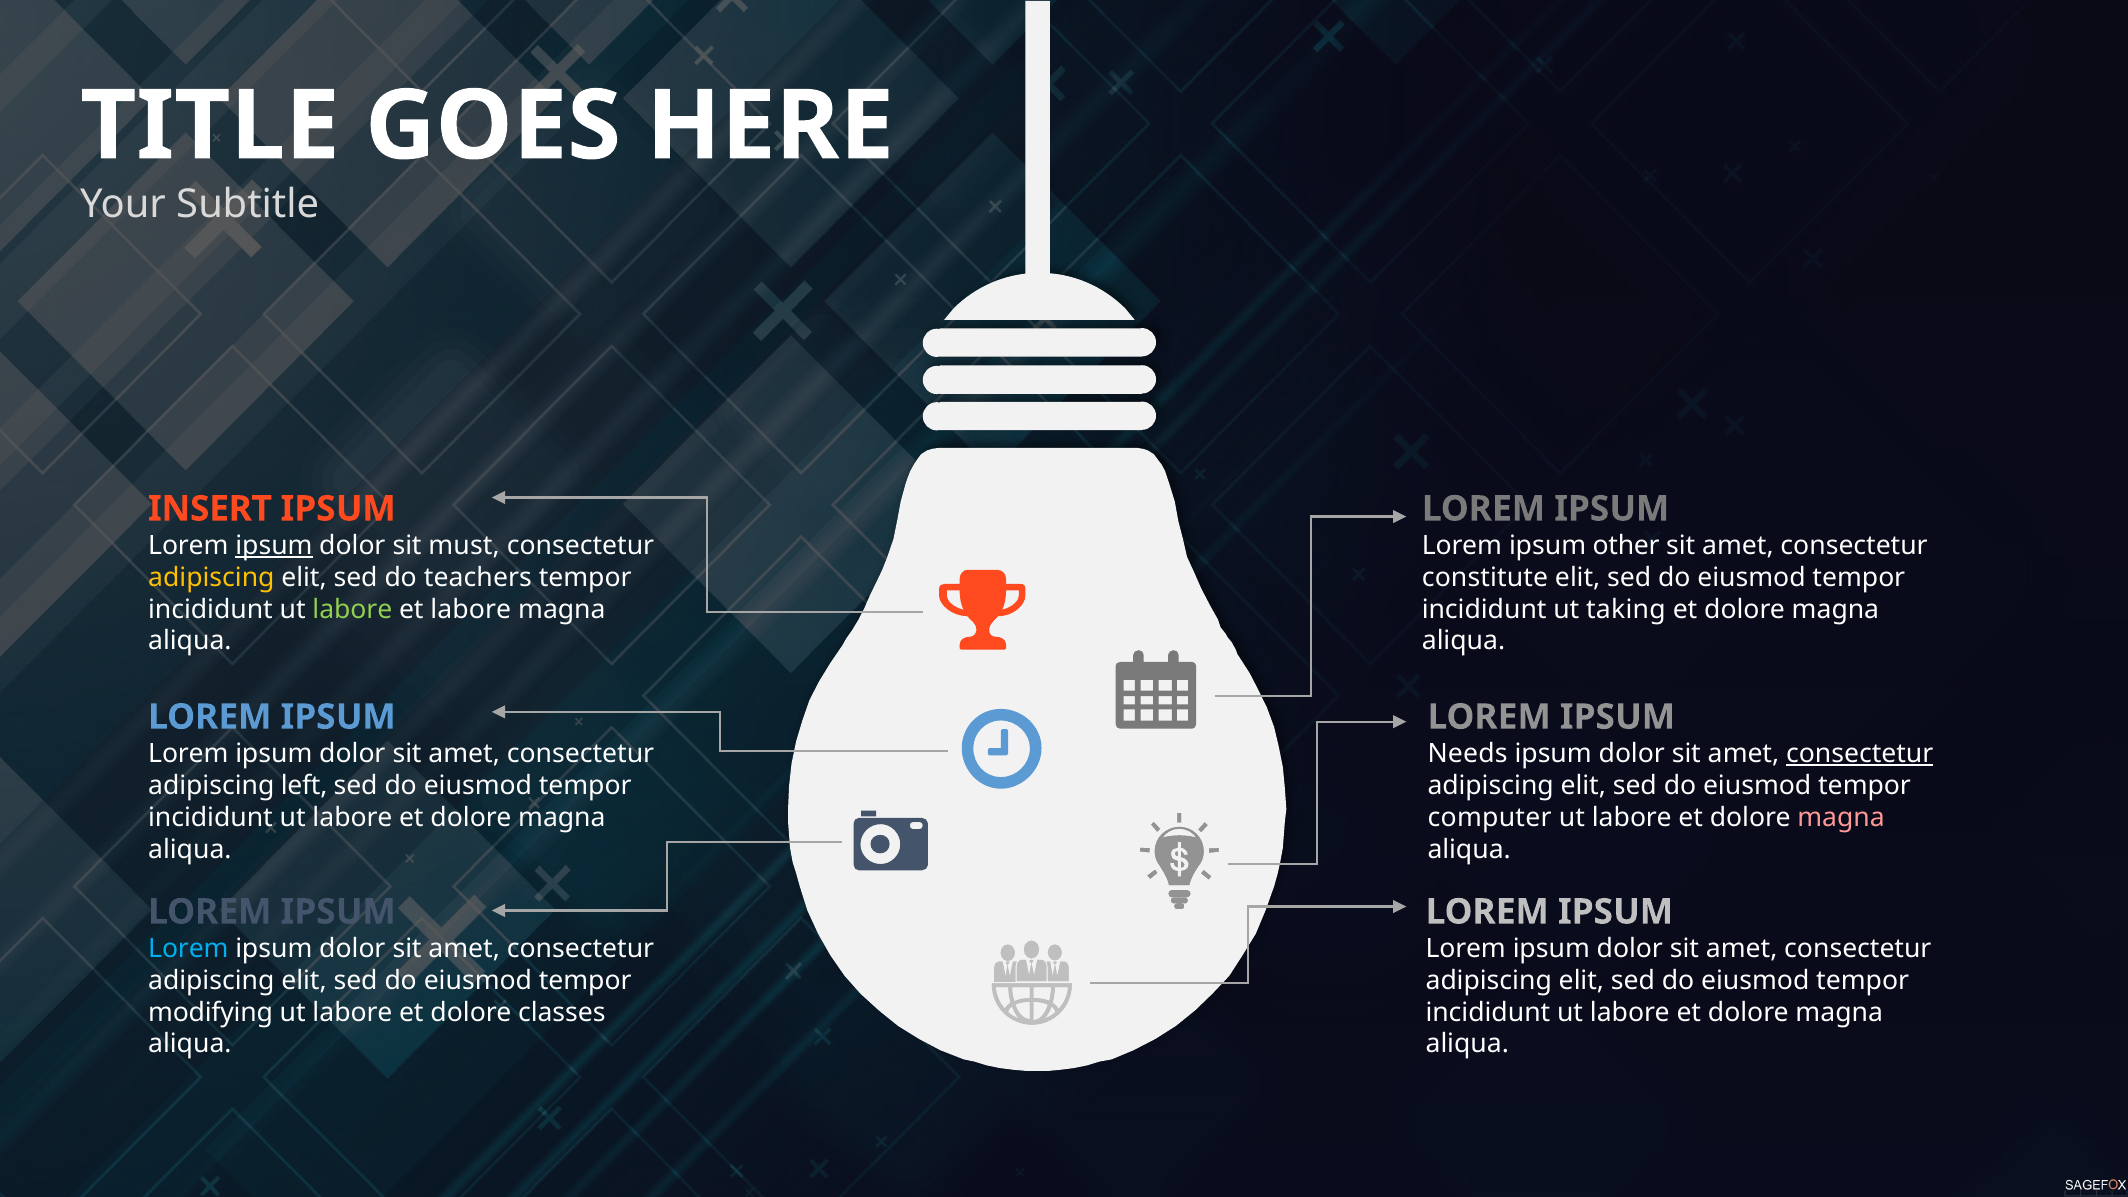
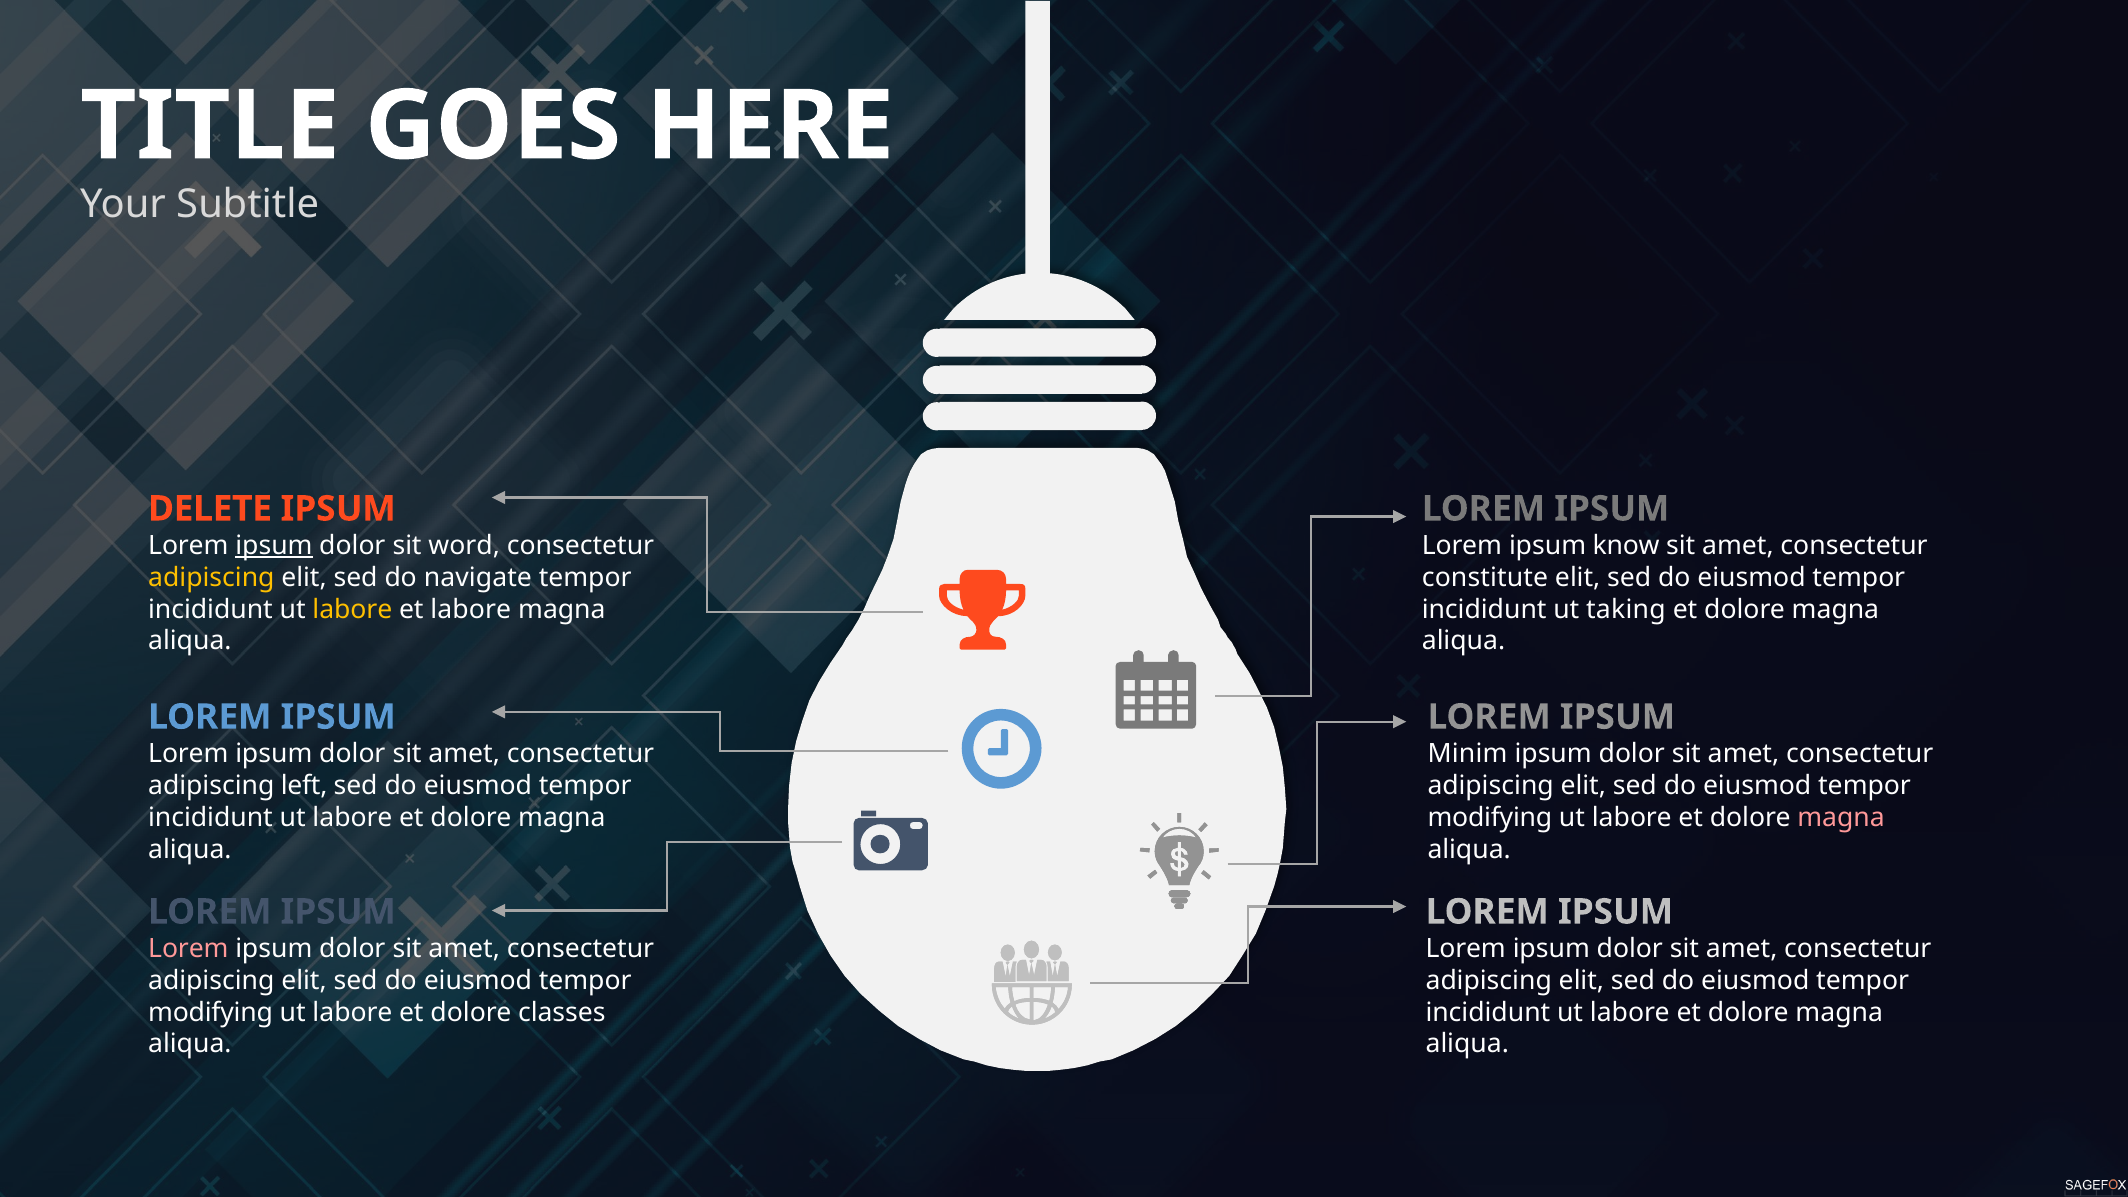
INSERT: INSERT -> DELETE (210, 509)
must: must -> word (464, 545)
other: other -> know (1626, 545)
teachers: teachers -> navigate (478, 577)
labore colour: light green -> yellow (352, 609)
Needs: Needs -> Minim (1468, 754)
consectetur underline: present -> none (1860, 754)
computer: computer -> modifying (1490, 817)
Lorem colour: light blue -> pink (188, 948)
